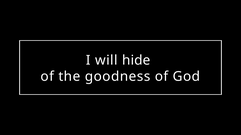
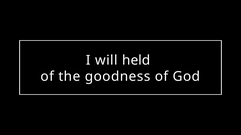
hide: hide -> held (136, 61)
